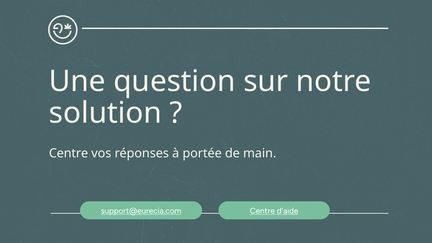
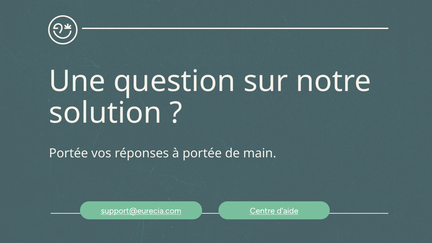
Centre: Centre -> Portée (68, 153)
